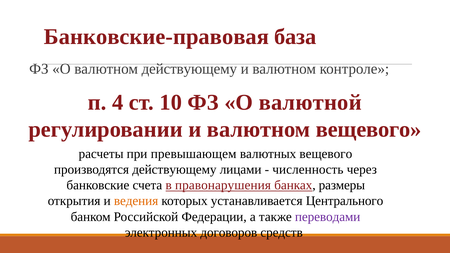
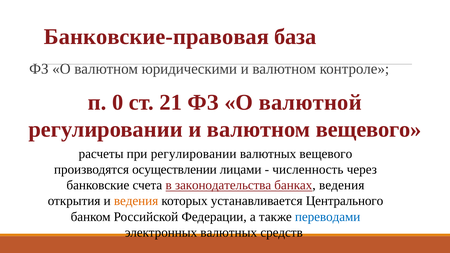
валютном действующему: действующему -> юридическими (189, 69)
4: 4 -> 0 (118, 102)
10: 10 -> 21 (171, 102)
при превышающем: превышающем -> регулировании (194, 154)
производятся действующему: действующему -> осуществлении (174, 170)
правонарушения: правонарушения -> законодательства (223, 185)
банках размеры: размеры -> ведения (342, 185)
переводами colour: purple -> blue (328, 217)
электронных договоров: договоров -> валютных (229, 233)
